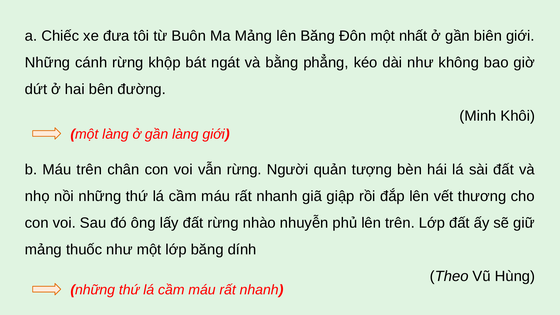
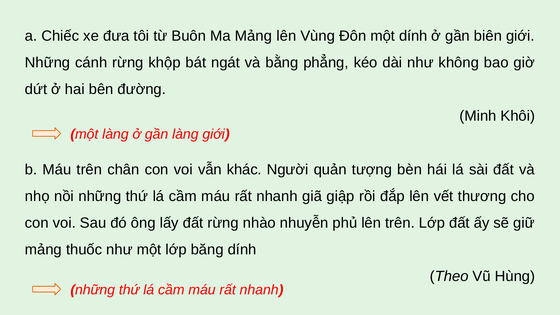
lên Băng: Băng -> Vùng (318, 36)
một nhất: nhất -> dính (413, 36)
vẫn rừng: rừng -> khác (244, 170)
